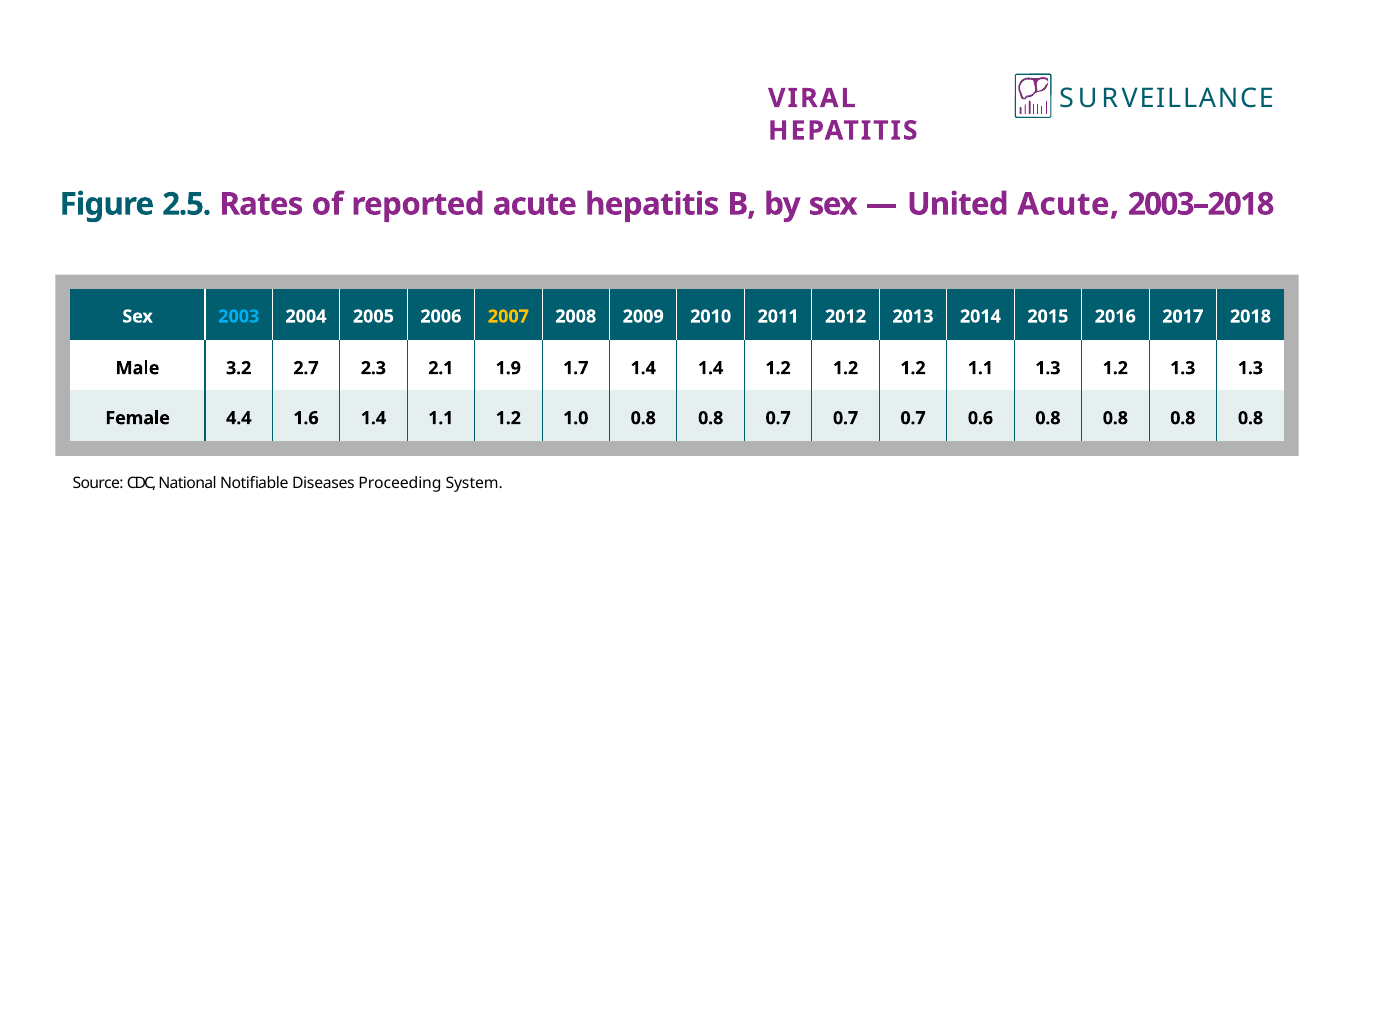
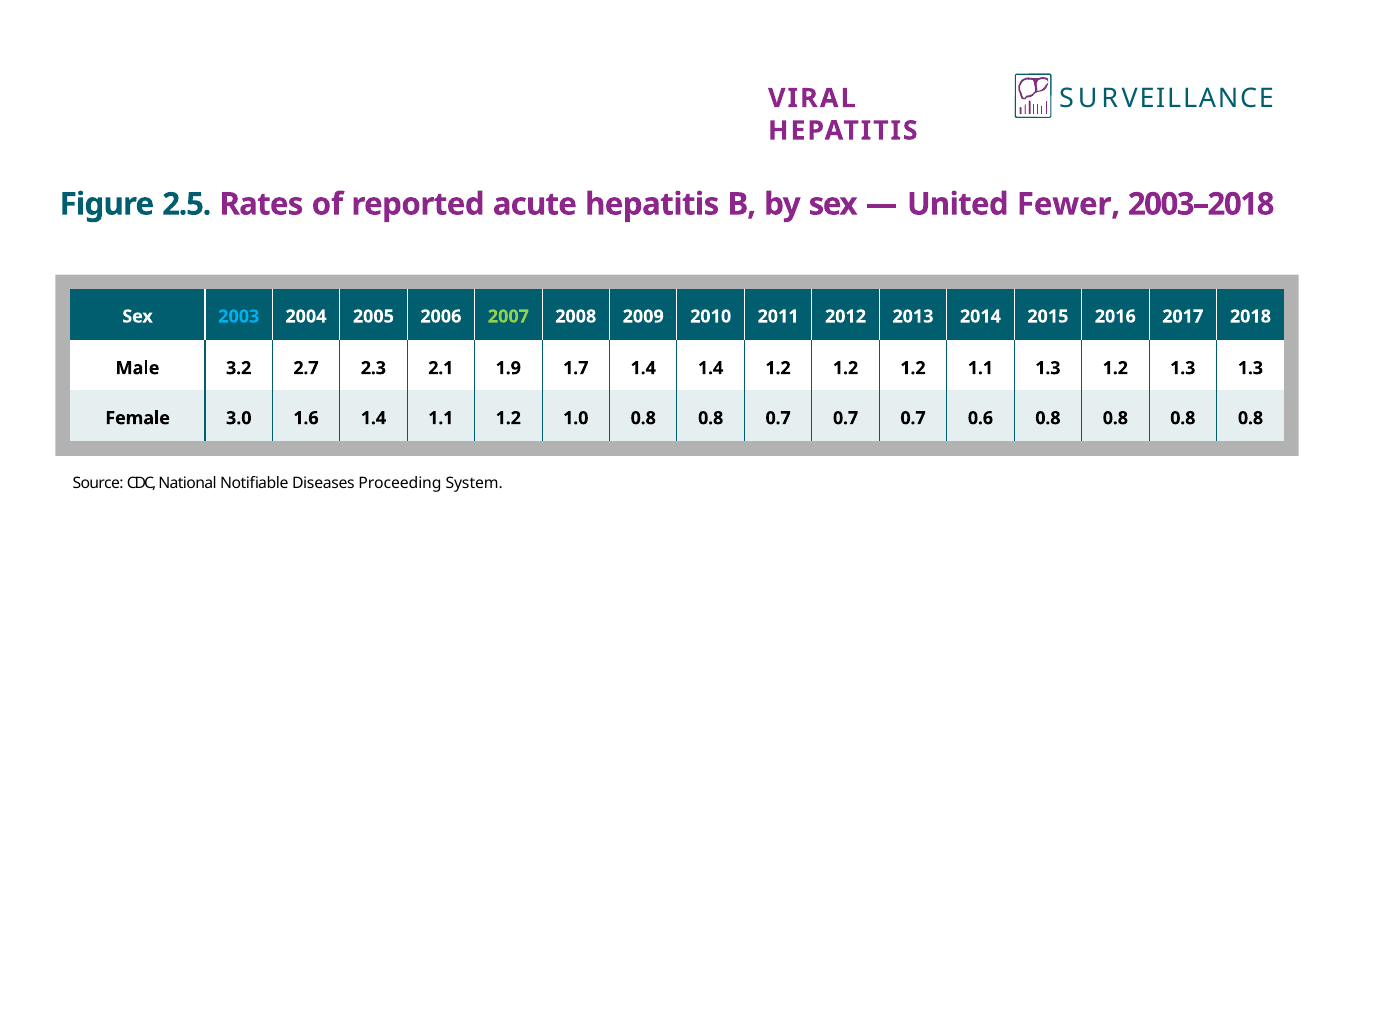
United Acute: Acute -> Fewer (1068, 204)
2007 colour: yellow -> light green (508, 317)
4.4: 4.4 -> 3.0 (239, 418)
